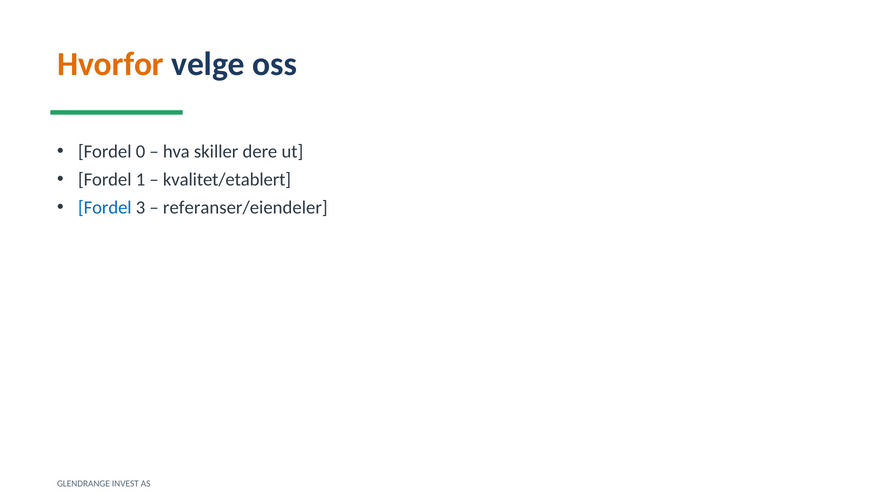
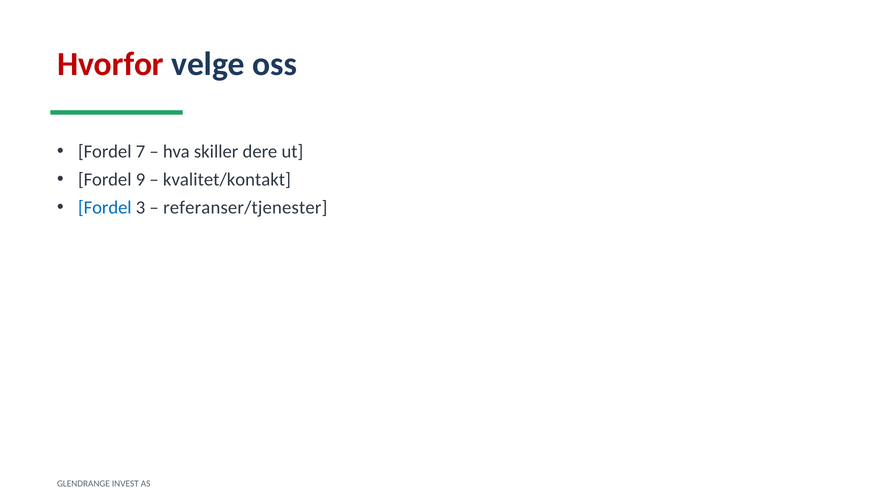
Hvorfor colour: orange -> red (110, 64)
0: 0 -> 7 (141, 152)
1: 1 -> 9 (141, 180)
kvalitet/etablert: kvalitet/etablert -> kvalitet/kontakt (227, 180)
referanser/eiendeler: referanser/eiendeler -> referanser/tjenester (245, 208)
